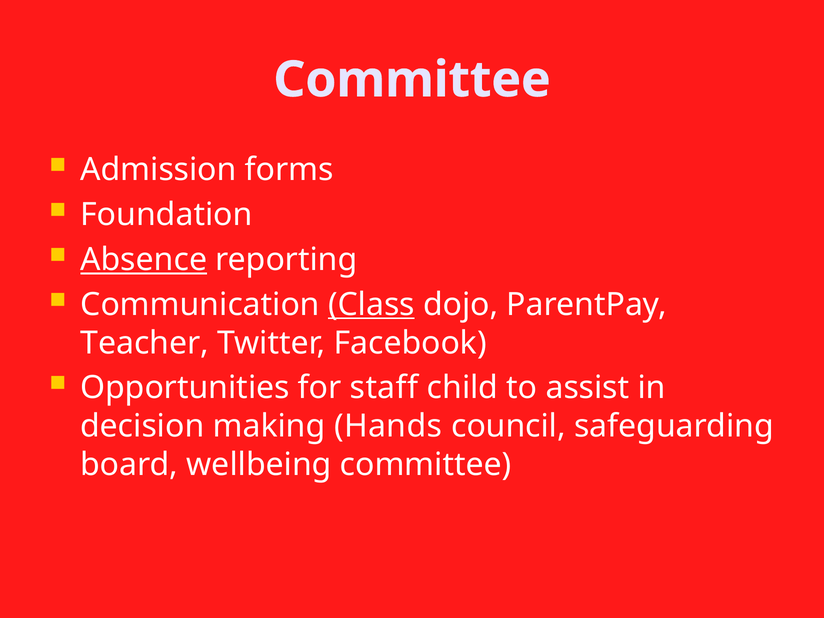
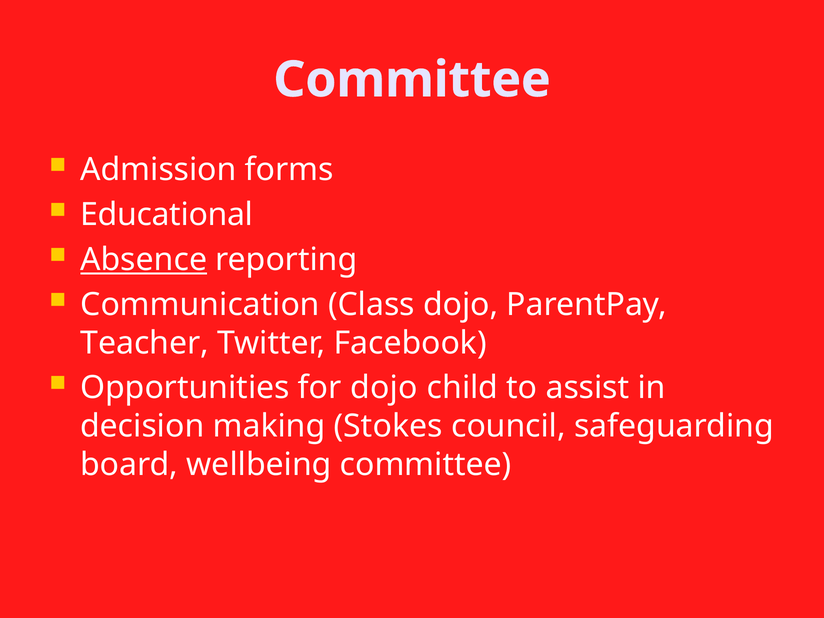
Foundation: Foundation -> Educational (167, 215)
Class underline: present -> none (371, 304)
for staff: staff -> dojo (384, 388)
Hands: Hands -> Stokes (388, 426)
